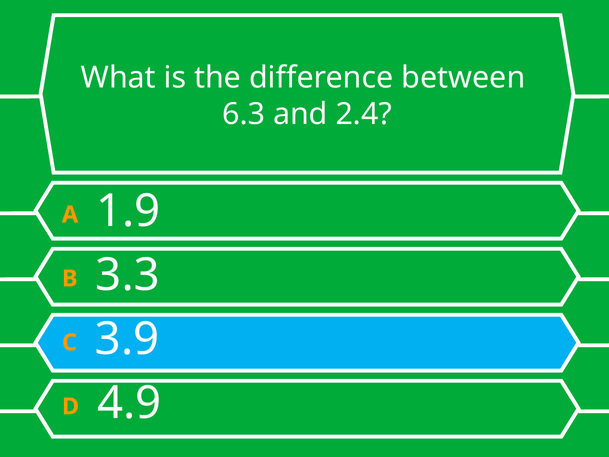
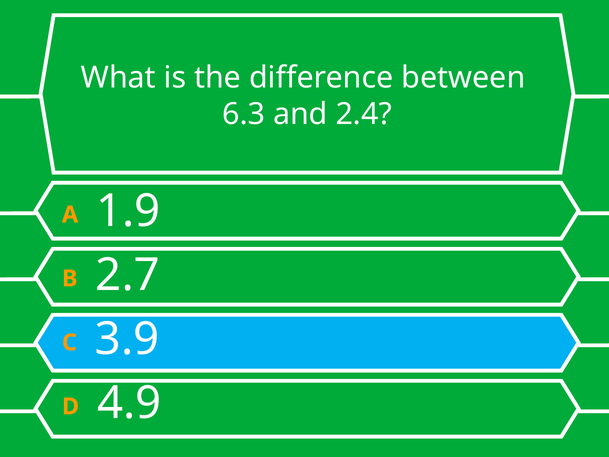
3.3: 3.3 -> 2.7 (128, 275)
